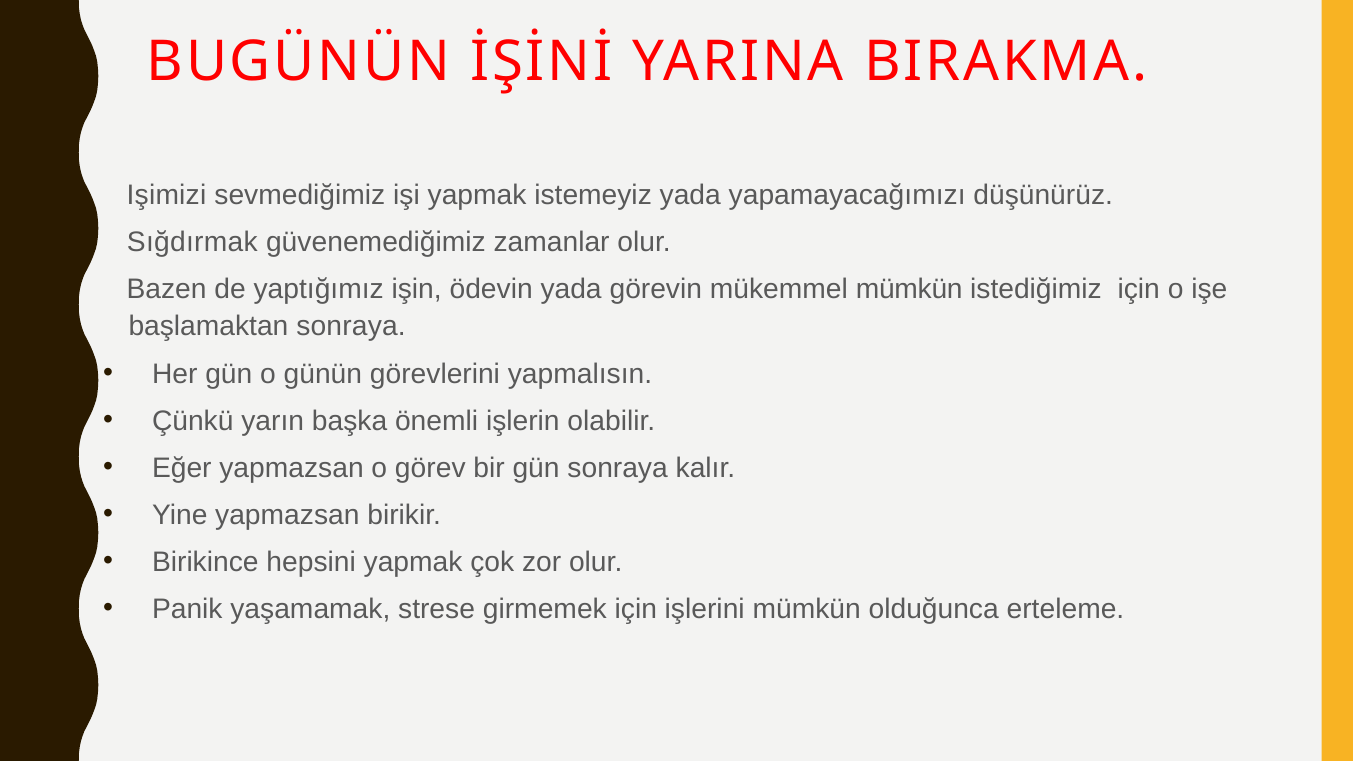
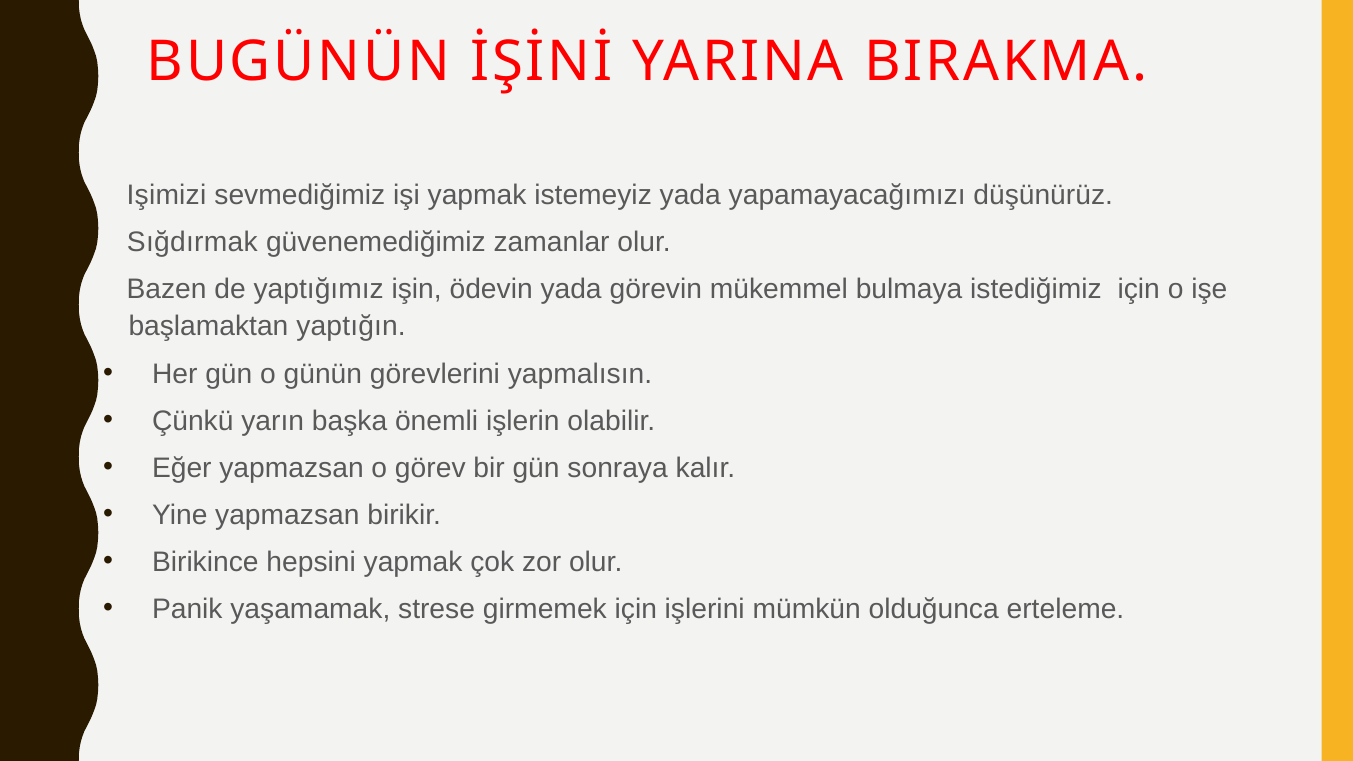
mükemmel mümkün: mümkün -> bulmaya (909, 289)
başlamaktan sonraya: sonraya -> yaptığın (351, 327)
